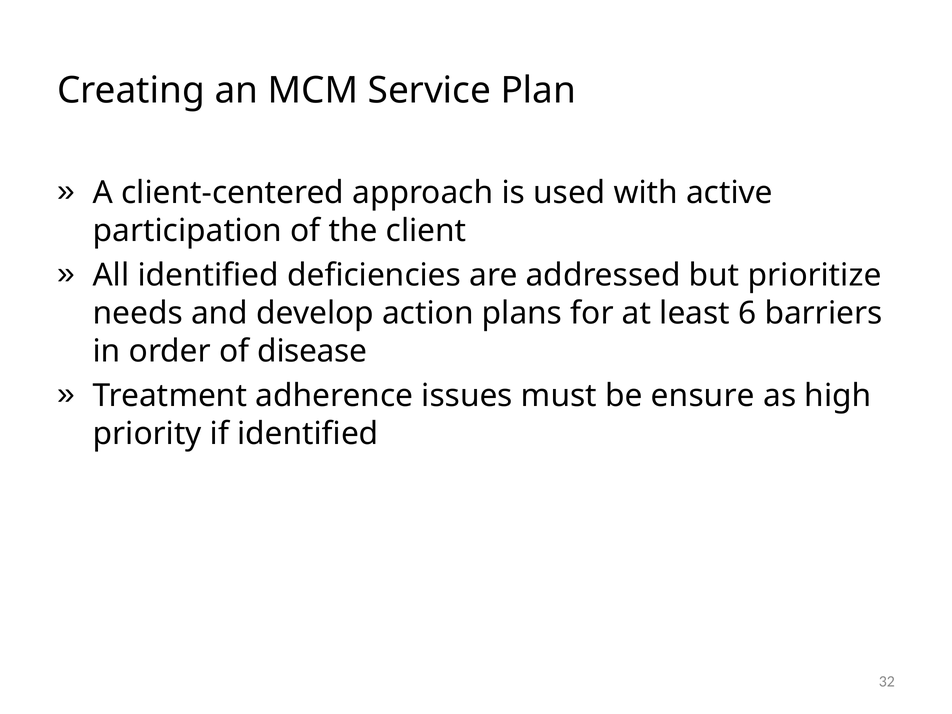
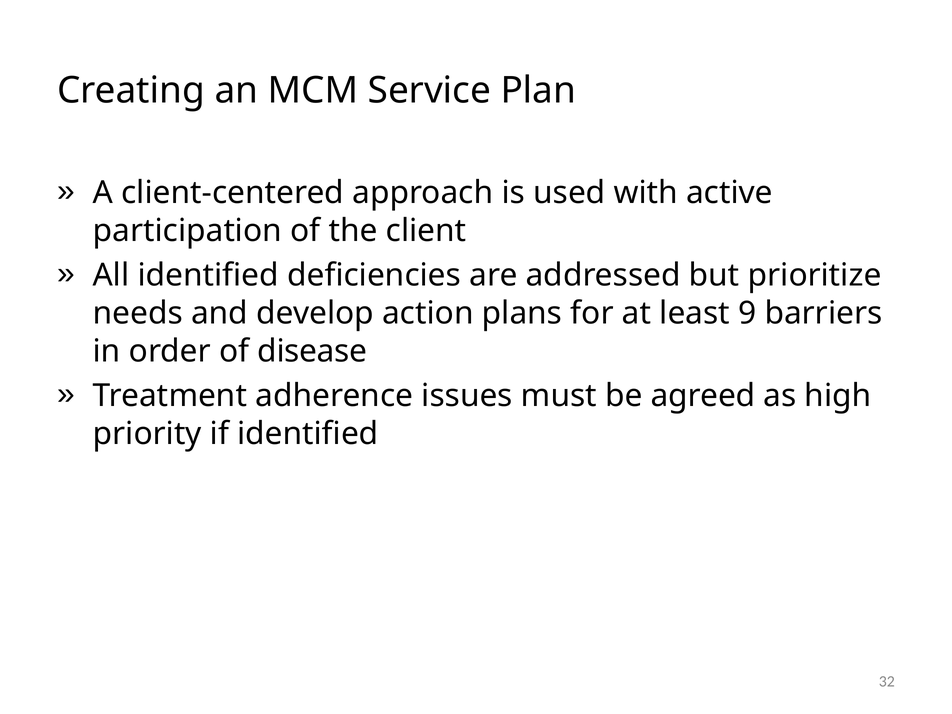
6: 6 -> 9 (747, 313)
ensure: ensure -> agreed (703, 396)
